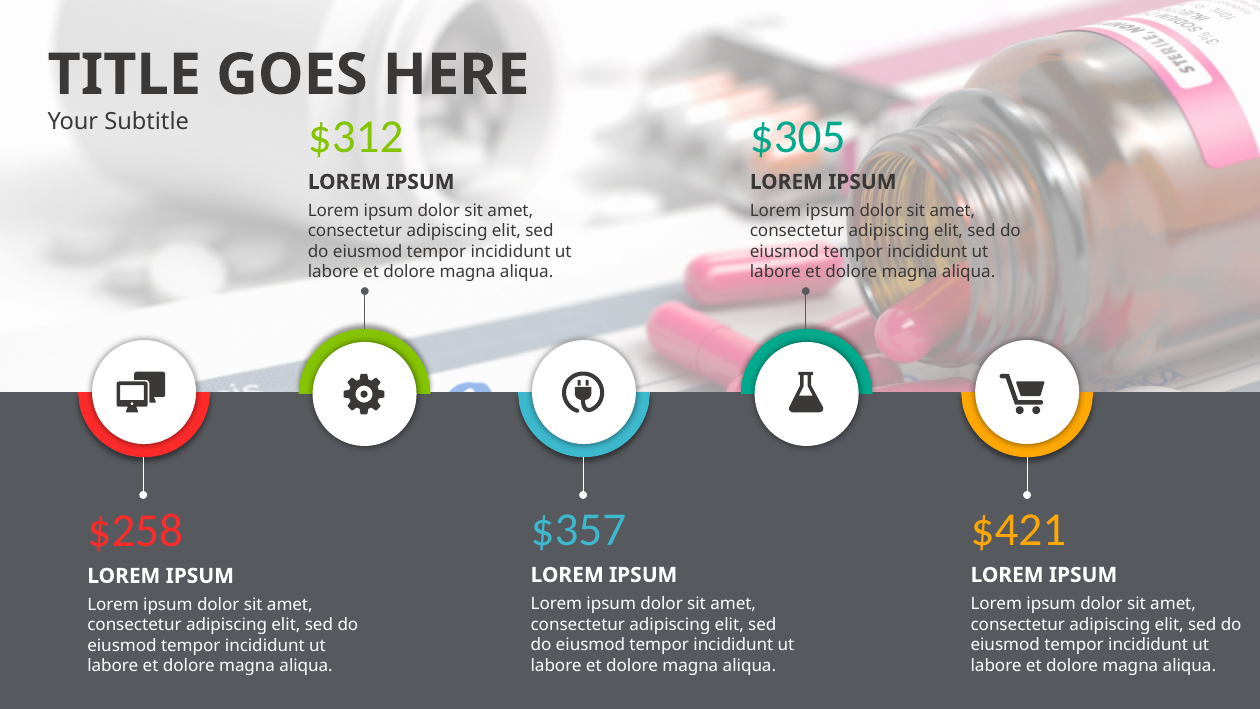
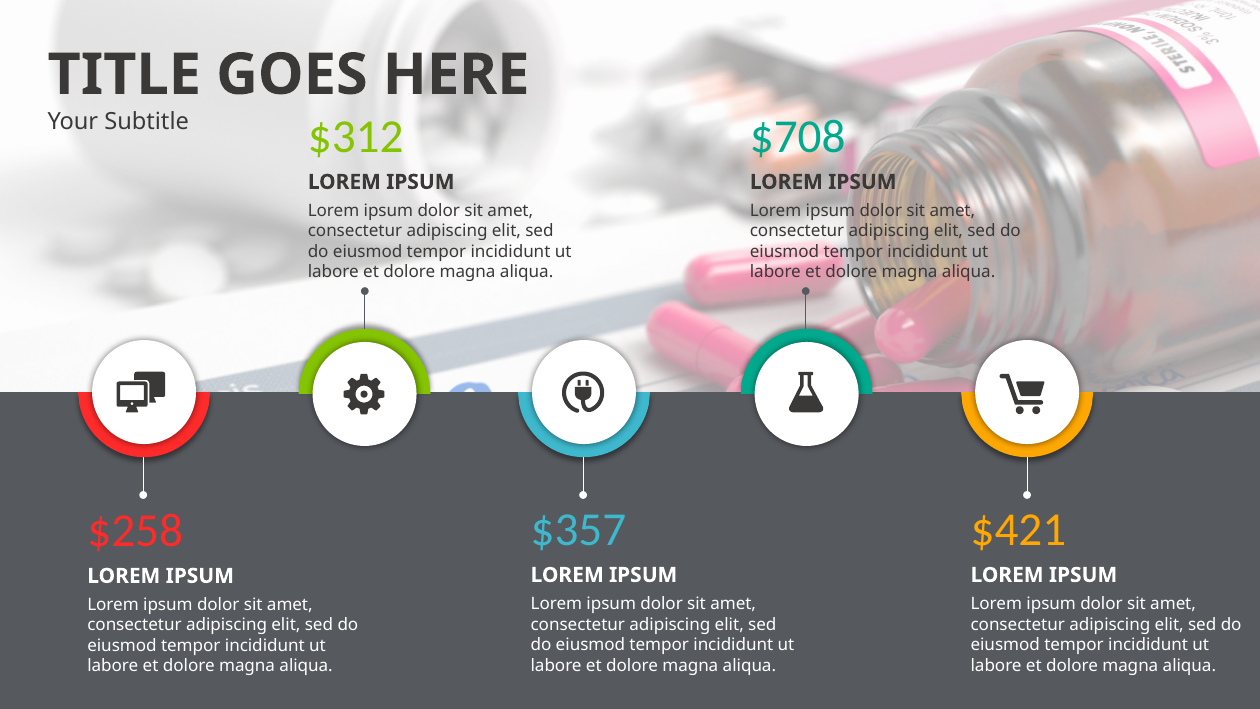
$305: $305 -> $708 (798, 136)
